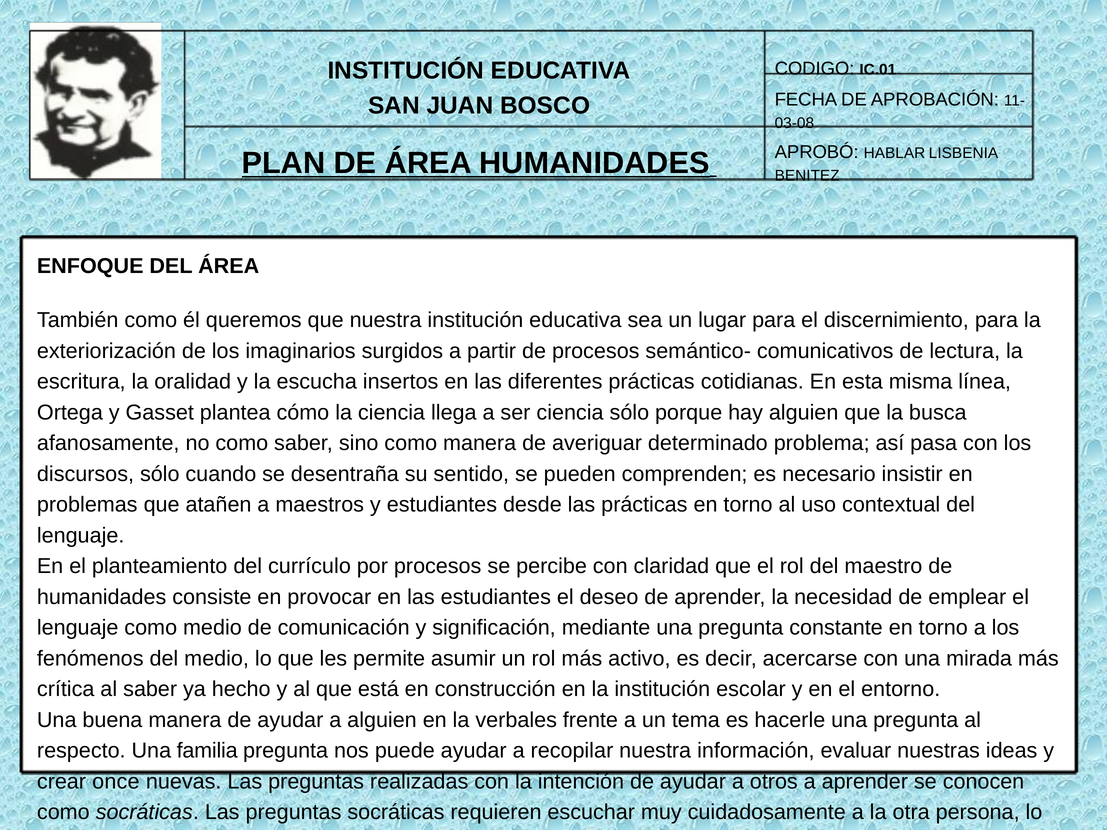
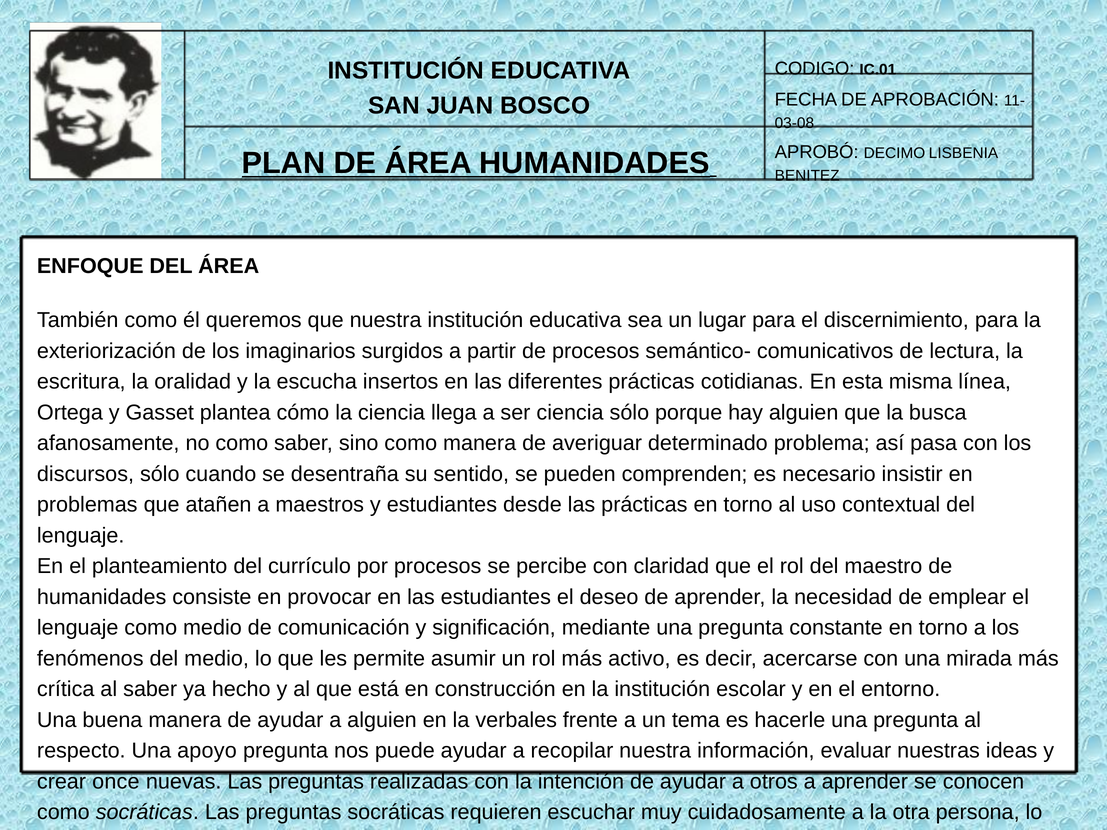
HABLAR: HABLAR -> DECIMO (894, 153)
familia: familia -> apoyo (207, 751)
